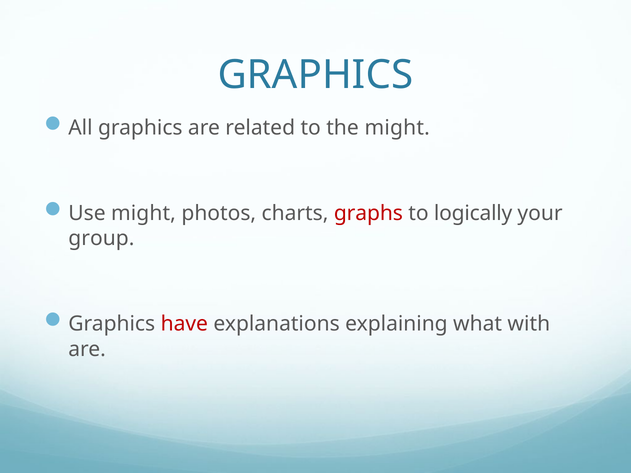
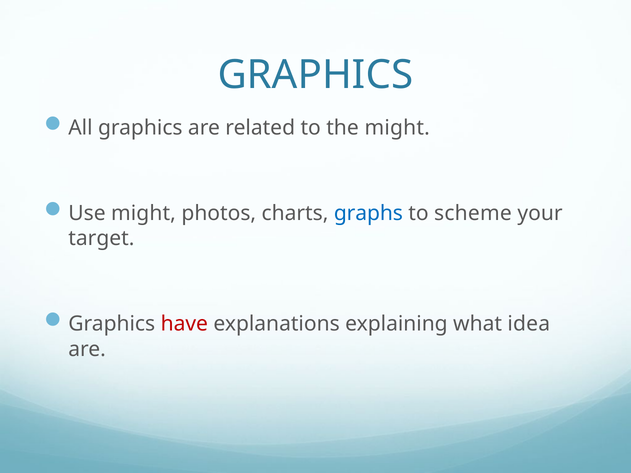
graphs colour: red -> blue (368, 213)
logically: logically -> scheme (473, 213)
group: group -> target (101, 238)
with: with -> idea (529, 324)
